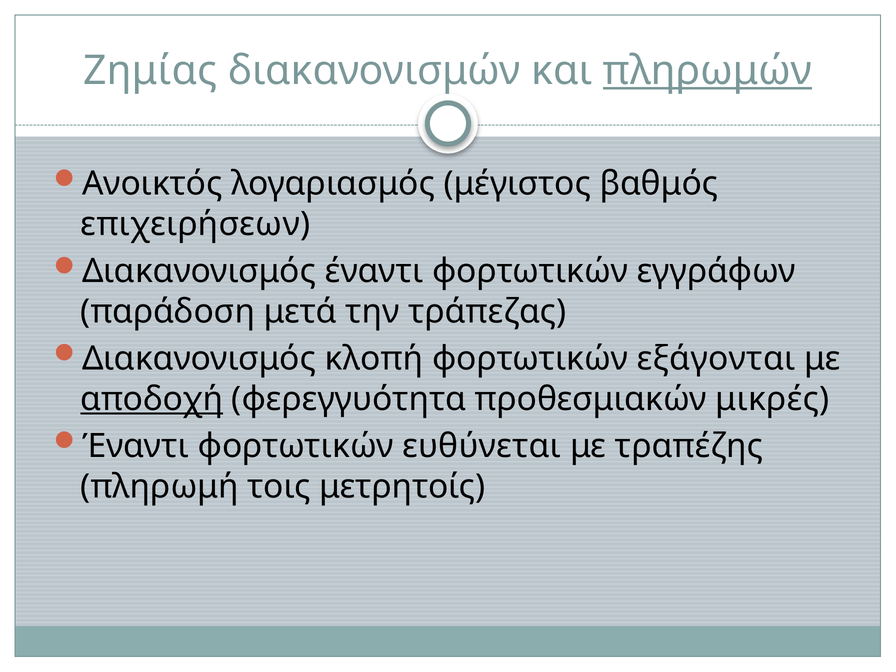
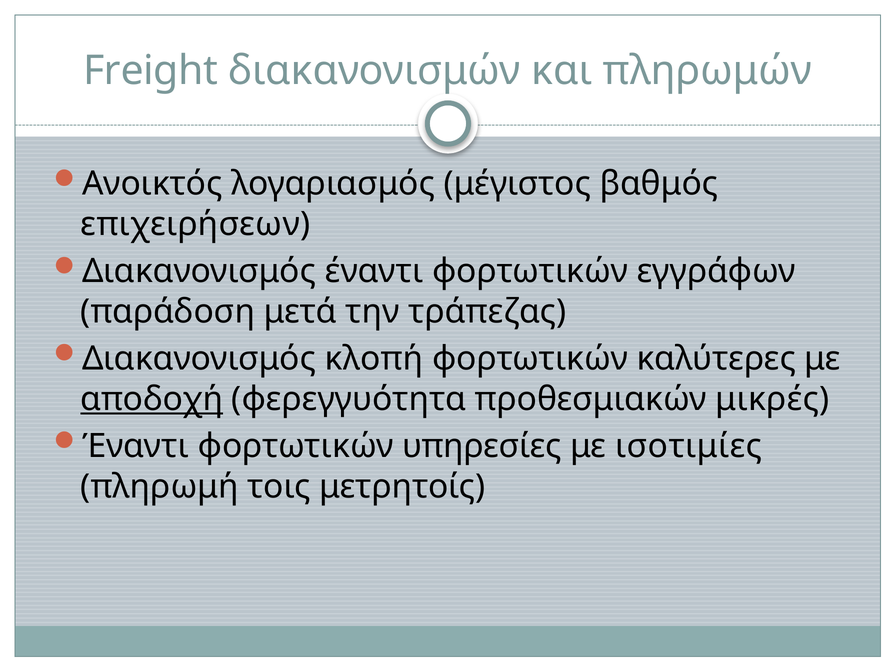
Ζημίας: Ζημίας -> Freight (151, 71)
πληρωμών underline: present -> none (707, 71)
εξάγονται: εξάγονται -> καλύτερες (716, 359)
ευθύνεται: ευθύνεται -> υπηρεσίες (482, 446)
τραπέζης: τραπέζης -> ισοτιμίες (689, 446)
